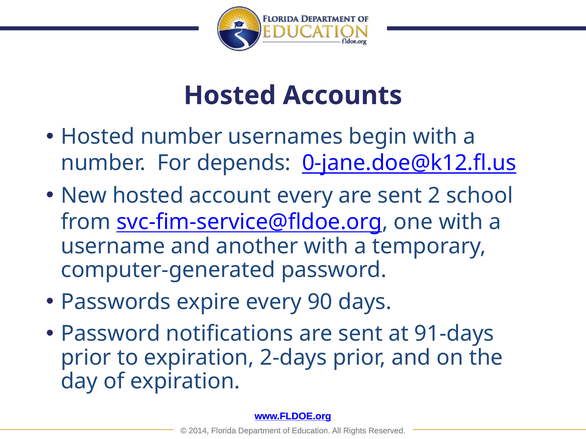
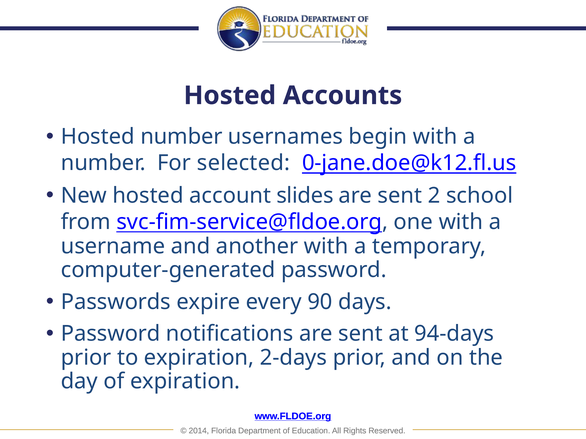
depends: depends -> selected (244, 163)
account every: every -> slides (305, 196)
91-days: 91-days -> 94-days (454, 334)
